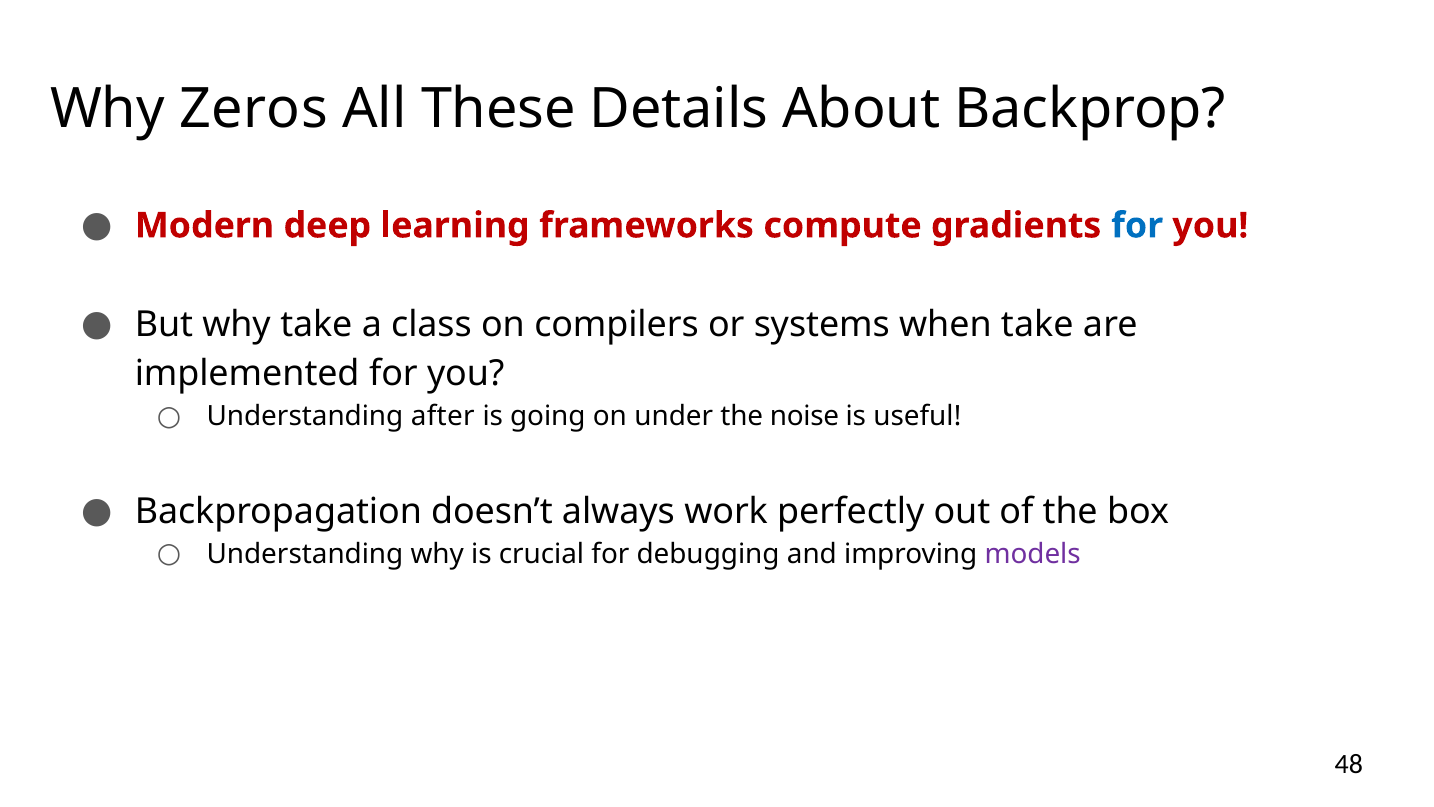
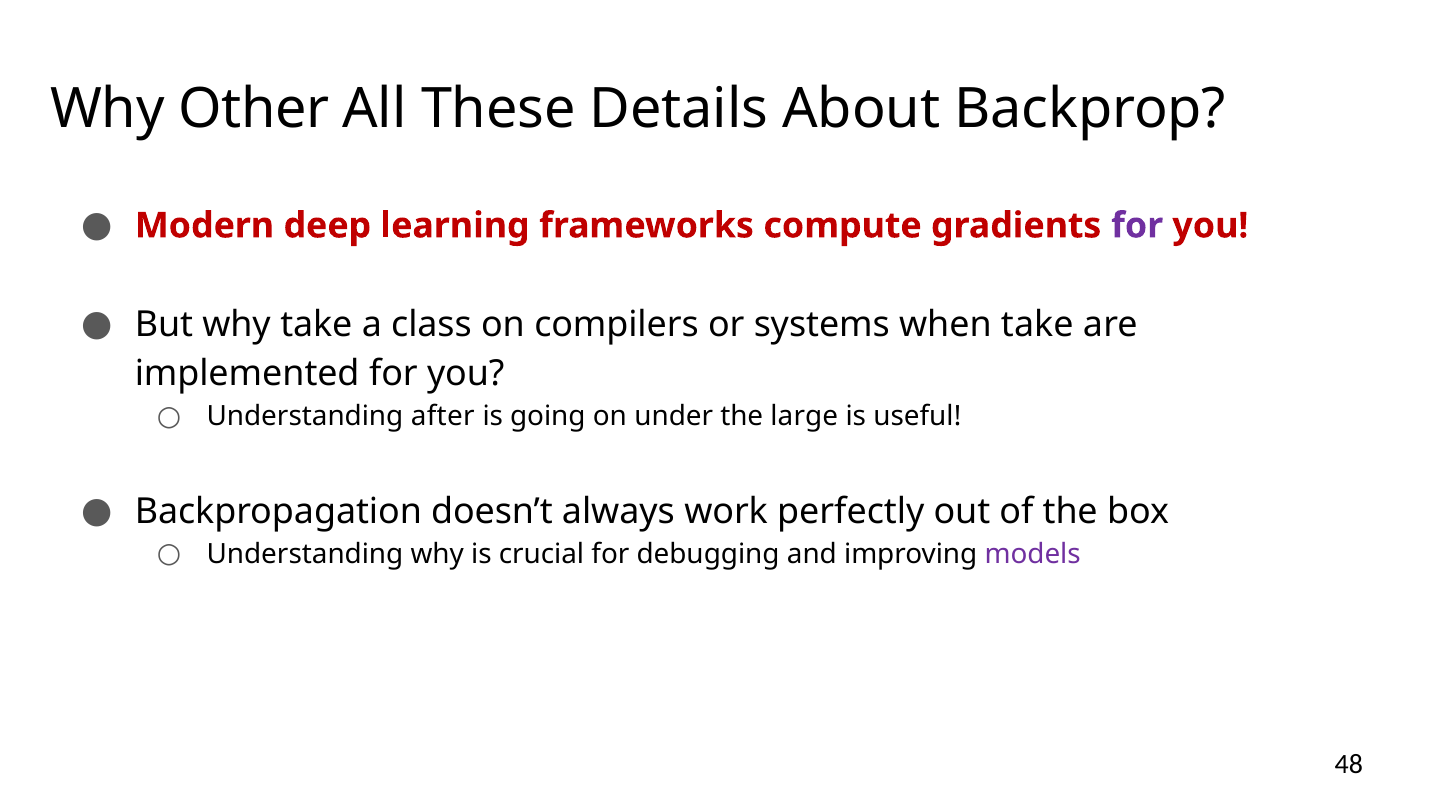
Zeros: Zeros -> Other (254, 109)
for colour: blue -> purple (1137, 226)
noise: noise -> large (804, 417)
